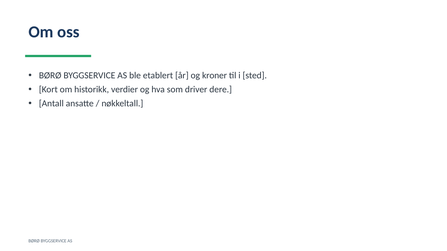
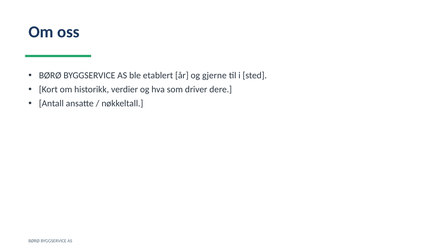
kroner: kroner -> gjerne (214, 76)
